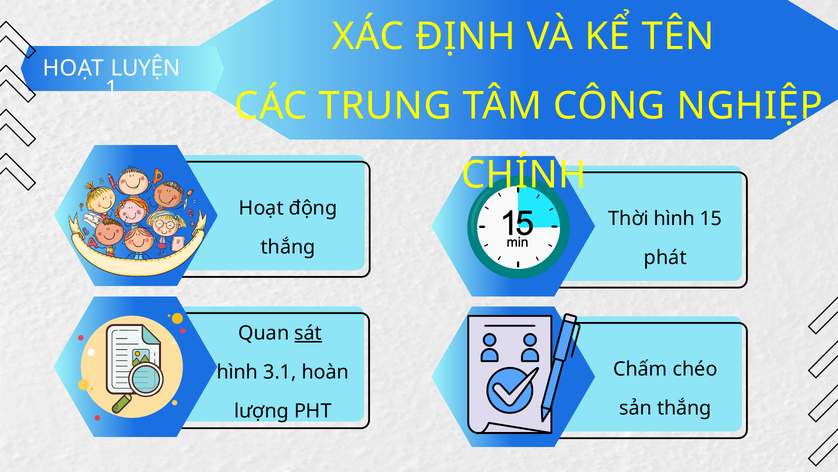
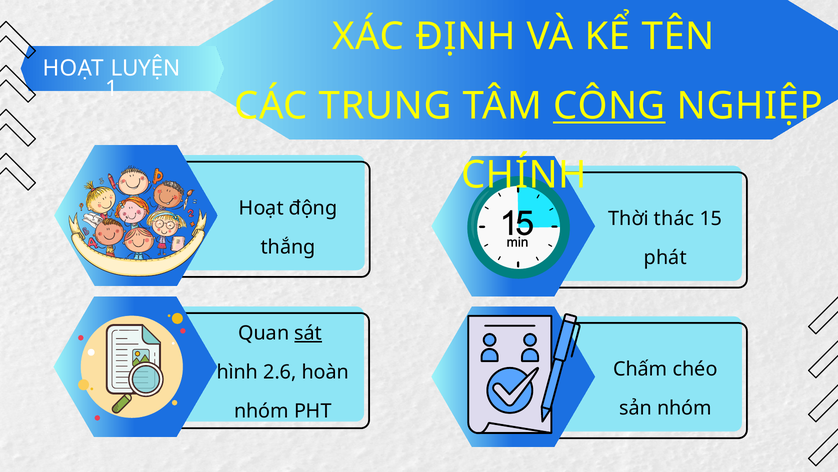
CÔNG underline: none -> present (609, 106)
Thời hình: hình -> thác (674, 218)
3.1: 3.1 -> 2.6 (280, 372)
sản thắng: thắng -> nhóm (684, 408)
lượng: lượng -> nhóm (261, 411)
